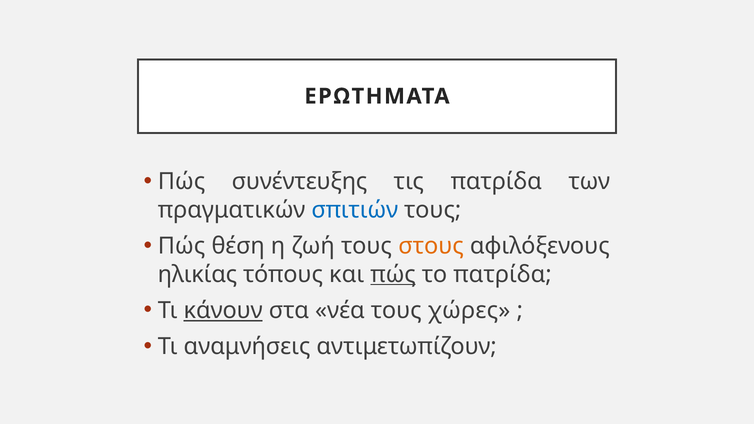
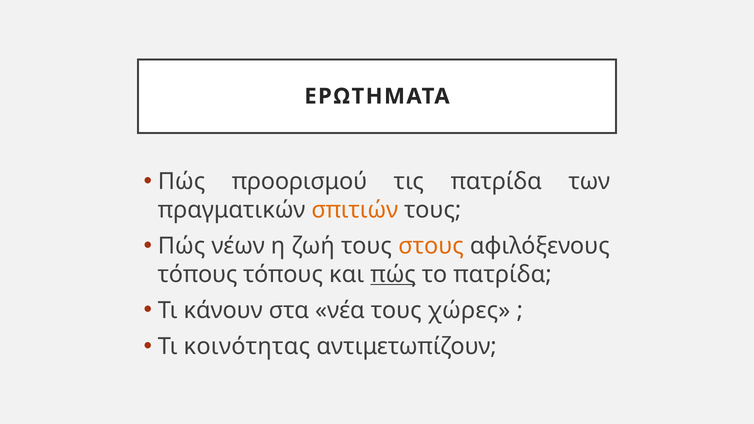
συνέντευξης: συνέντευξης -> προορισμού (300, 182)
σπιτιών colour: blue -> orange (355, 210)
θέση: θέση -> νέων (238, 246)
ηλικίας: ηλικίας -> τόπους (197, 274)
κάνουν underline: present -> none (223, 311)
αναμνήσεις: αναμνήσεις -> κοινότητας (247, 347)
